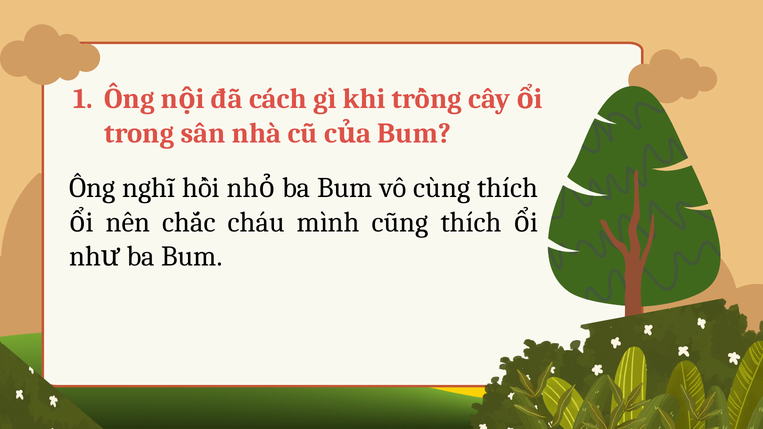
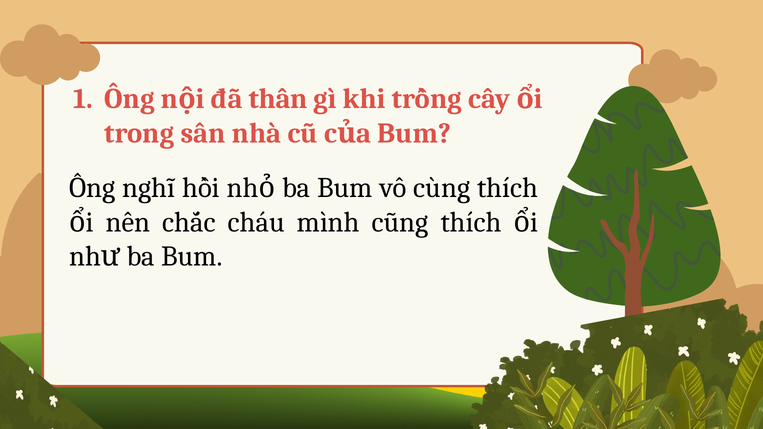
cách: cách -> thân (278, 99)
